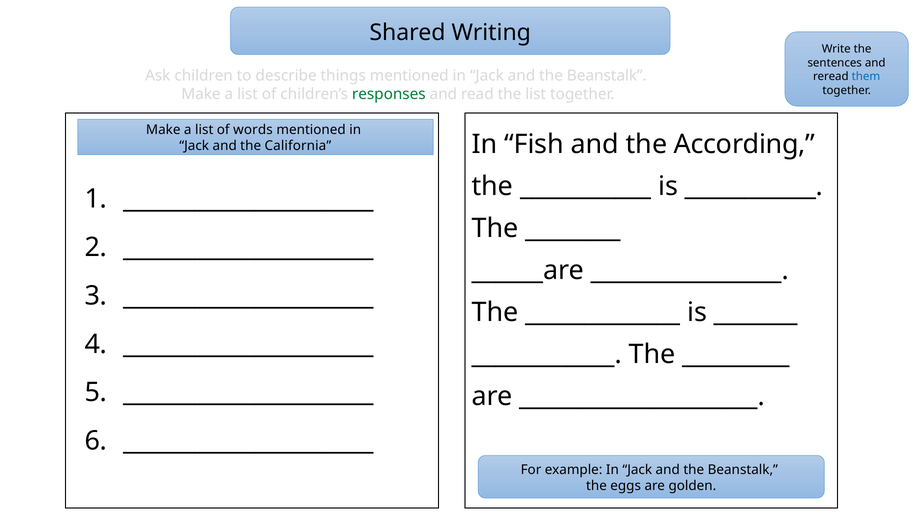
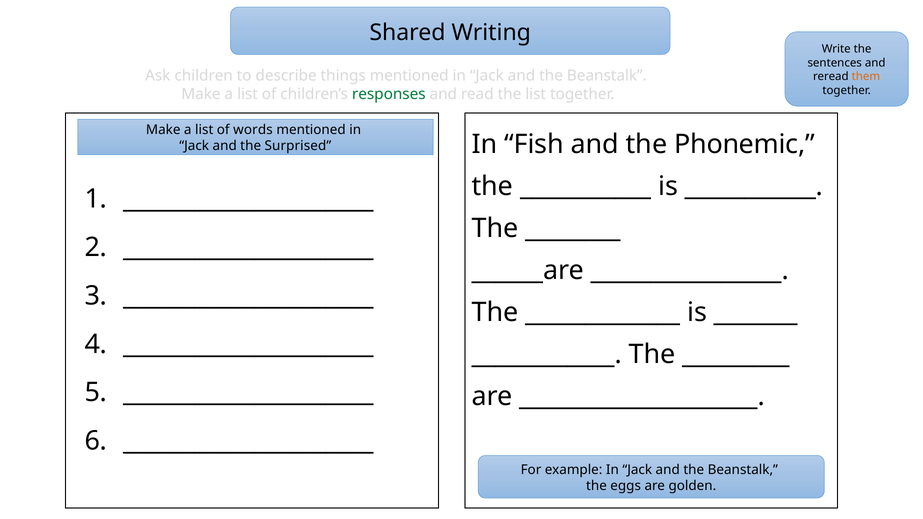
them colour: blue -> orange (866, 77)
According: According -> Phonemic (744, 144)
California: California -> Surprised (298, 146)
